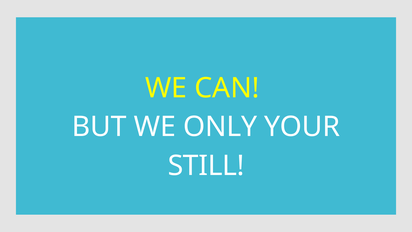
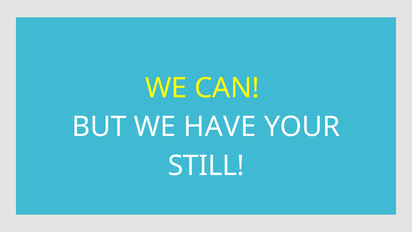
ONLY: ONLY -> HAVE (220, 127)
